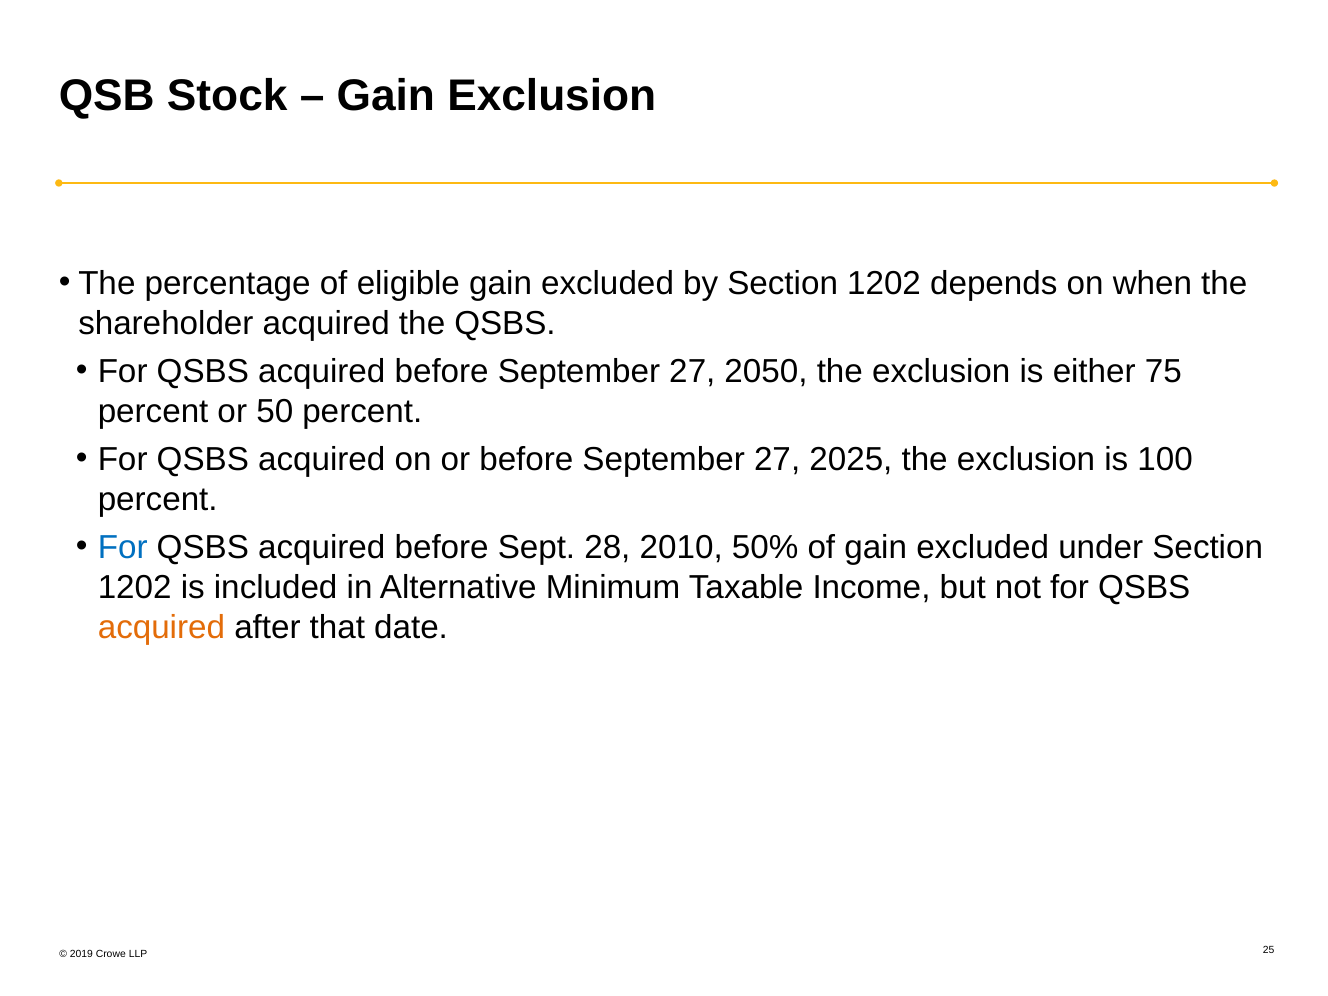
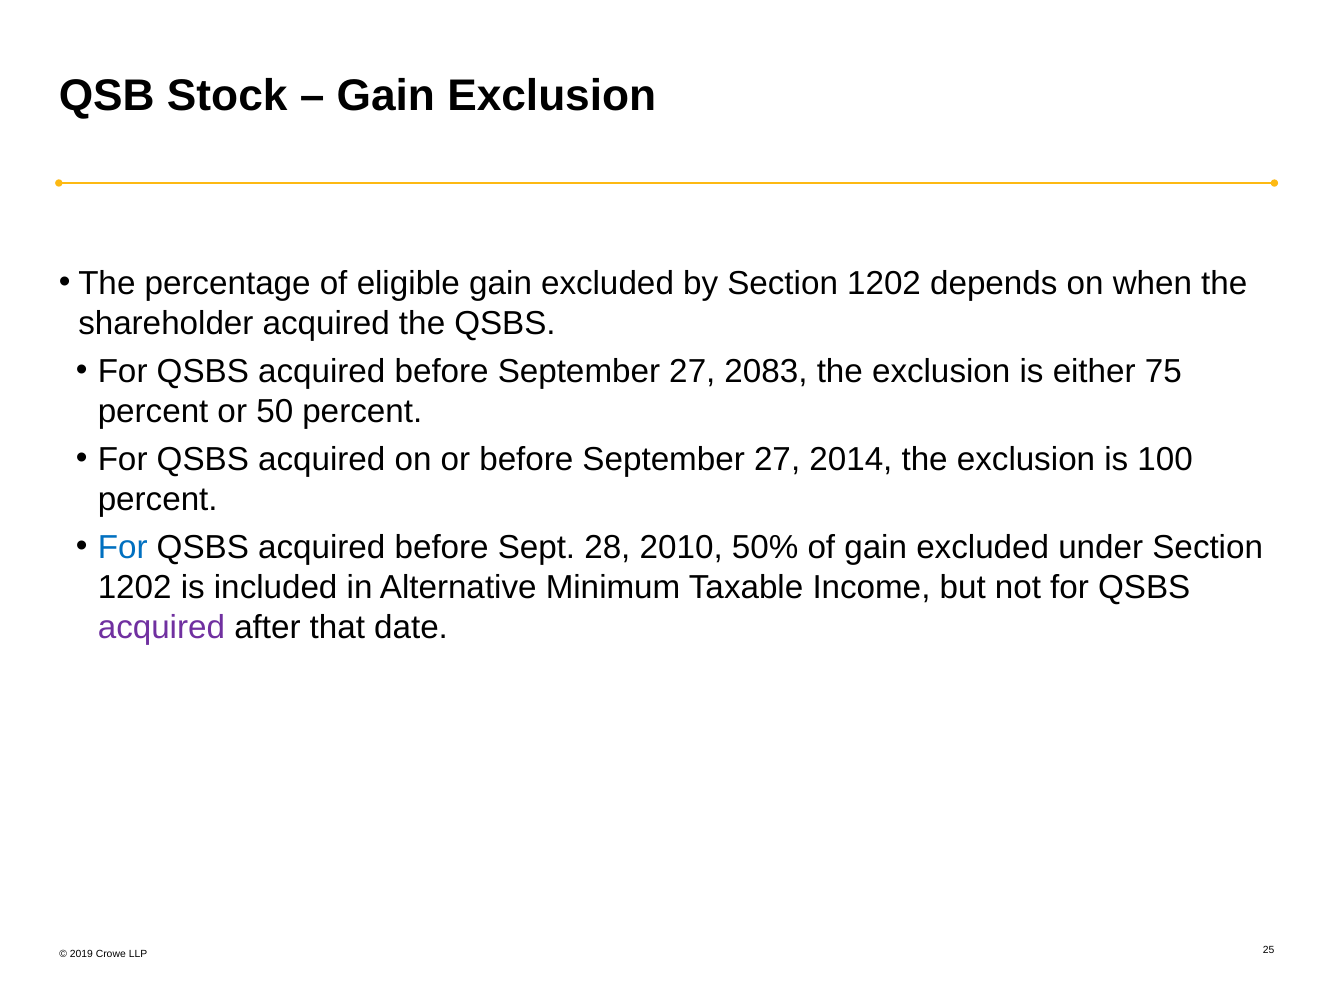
2050: 2050 -> 2083 (766, 372)
2025: 2025 -> 2014 (851, 460)
acquired colour: orange -> purple (161, 627)
